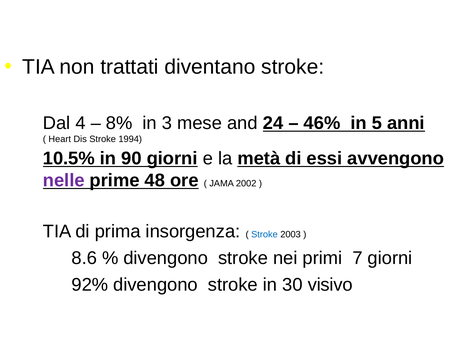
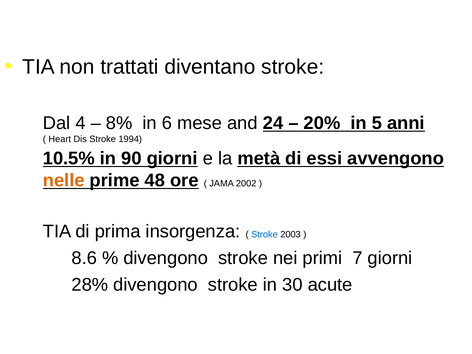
3: 3 -> 6 (167, 123)
46%: 46% -> 20% (322, 123)
nelle colour: purple -> orange (64, 181)
92%: 92% -> 28% (90, 285)
visivo: visivo -> acute (330, 285)
